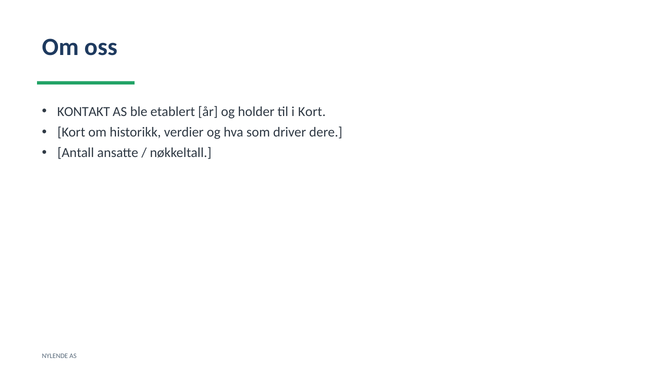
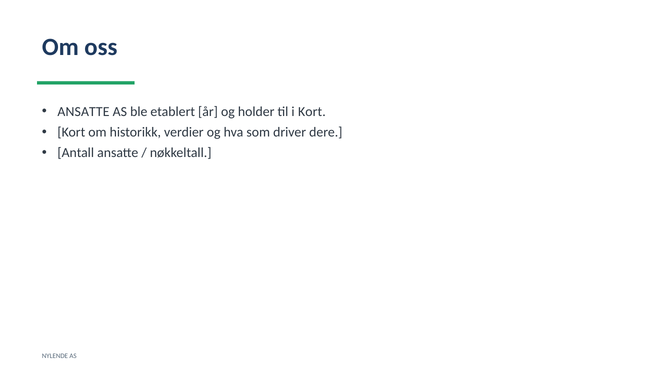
KONTAKT: KONTAKT -> ANSATTE (83, 112)
